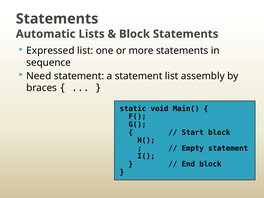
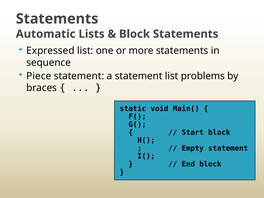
Need: Need -> Piece (39, 76)
assembly: assembly -> problems (203, 76)
